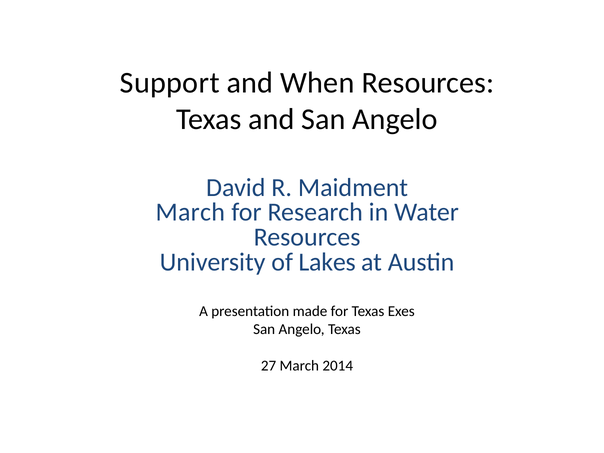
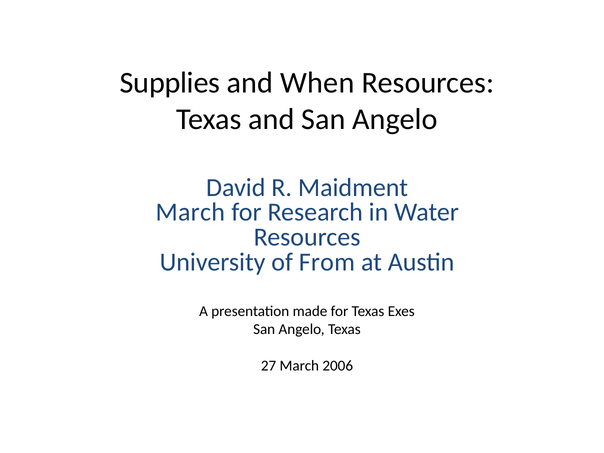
Support: Support -> Supplies (170, 83)
Lakes: Lakes -> From (327, 262)
2014: 2014 -> 2006 (338, 366)
